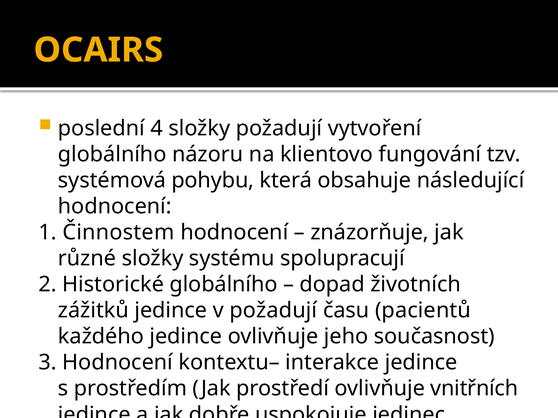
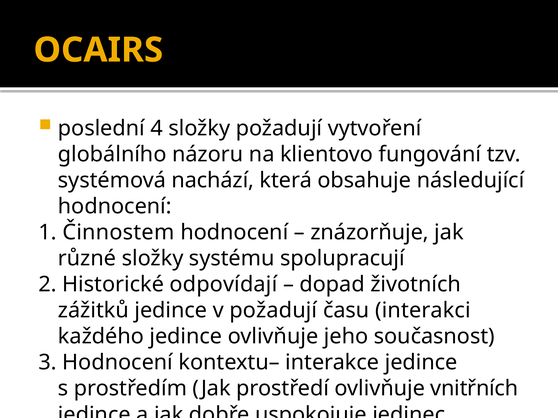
pohybu: pohybu -> nachází (213, 181)
Historické globálního: globálního -> odpovídají (223, 285)
pacientů: pacientů -> interakci (423, 311)
